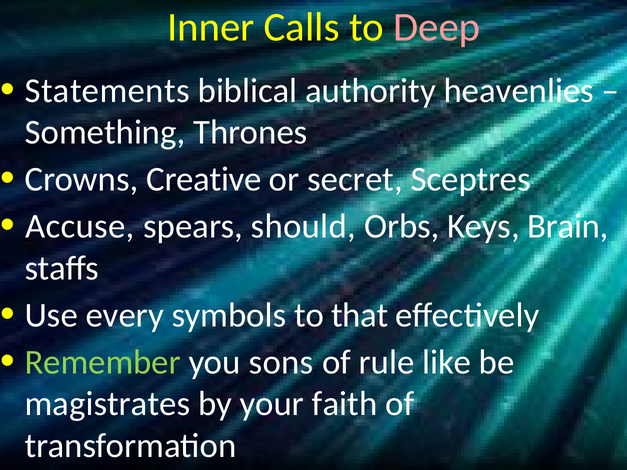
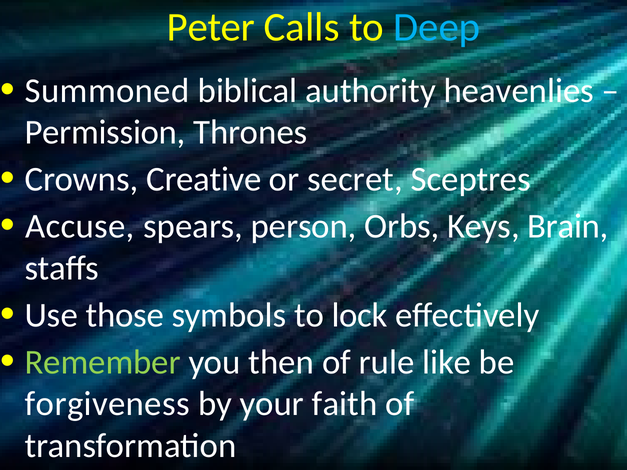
Inner: Inner -> Peter (211, 27)
Deep colour: pink -> light blue (437, 27)
Statements: Statements -> Summoned (107, 91)
Something: Something -> Permission (105, 132)
should: should -> person (304, 226)
every: every -> those (125, 315)
that: that -> lock (360, 315)
sons: sons -> then (281, 362)
magistrates: magistrates -> forgiveness (107, 404)
